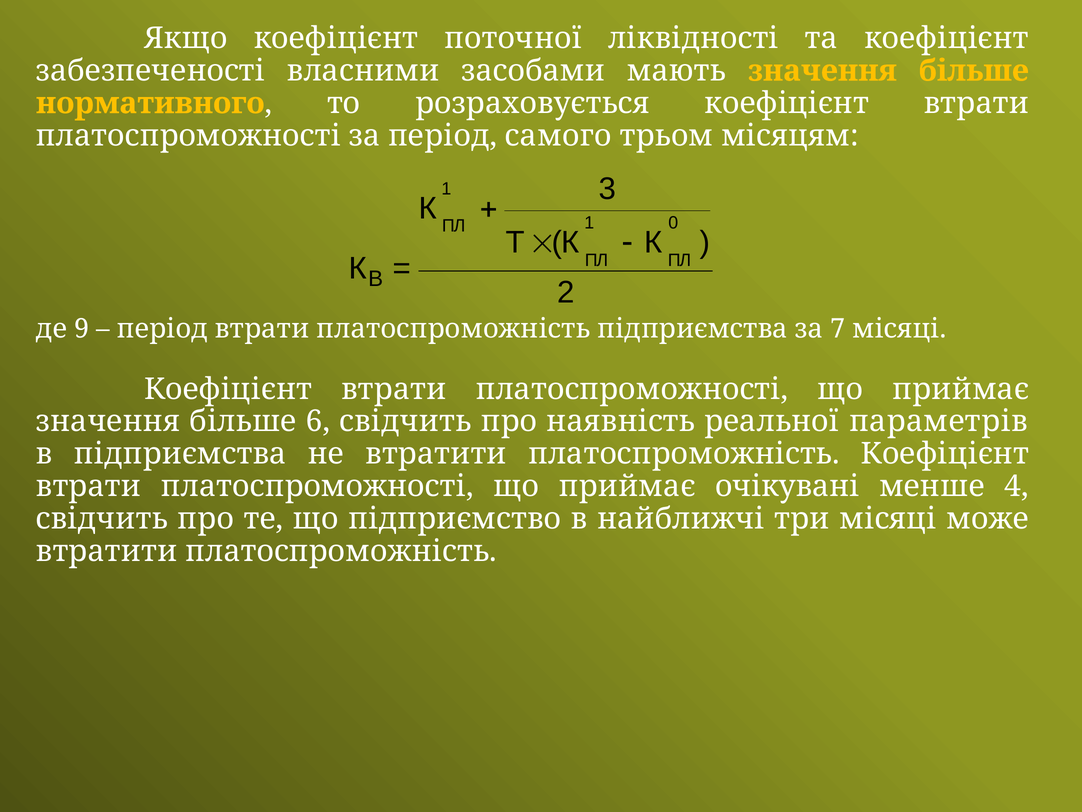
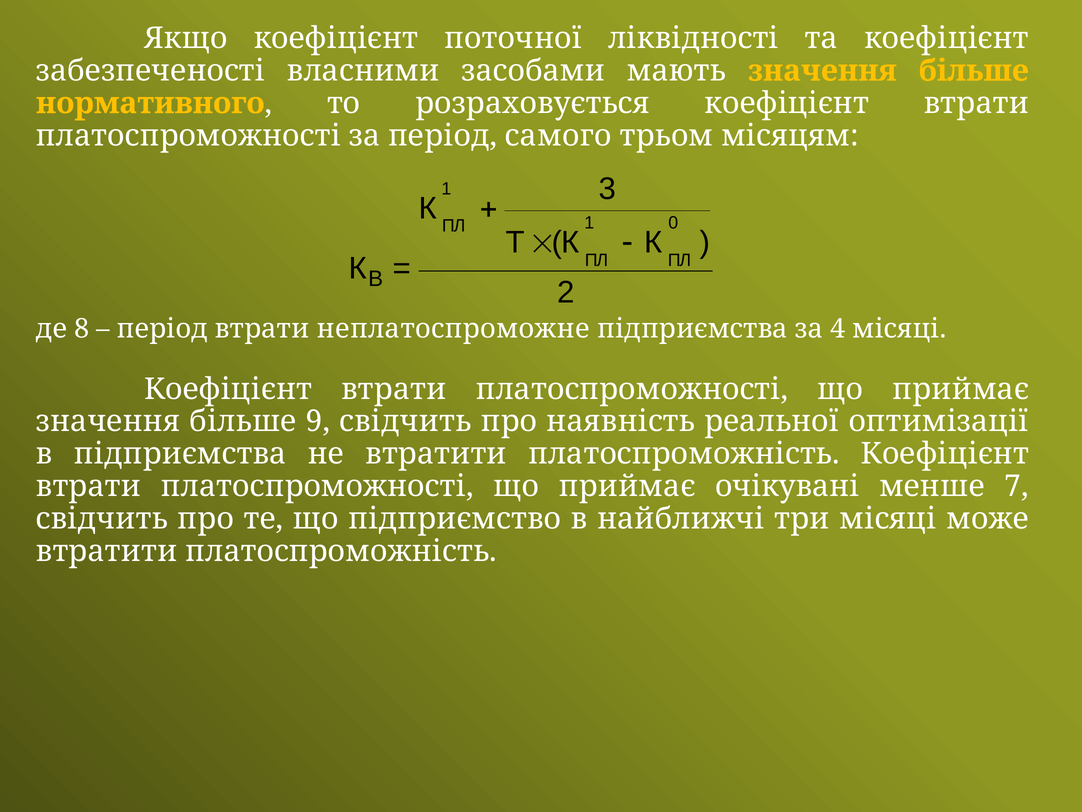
9: 9 -> 8 (82, 329)
втрати платоспроможність: платоспроможність -> неплатоспроможне (453, 329)
7: 7 -> 4 (838, 329)
6: 6 -> 9 (318, 421)
параметрів: параметрів -> оптимізації (939, 421)
4: 4 -> 7 (1017, 486)
